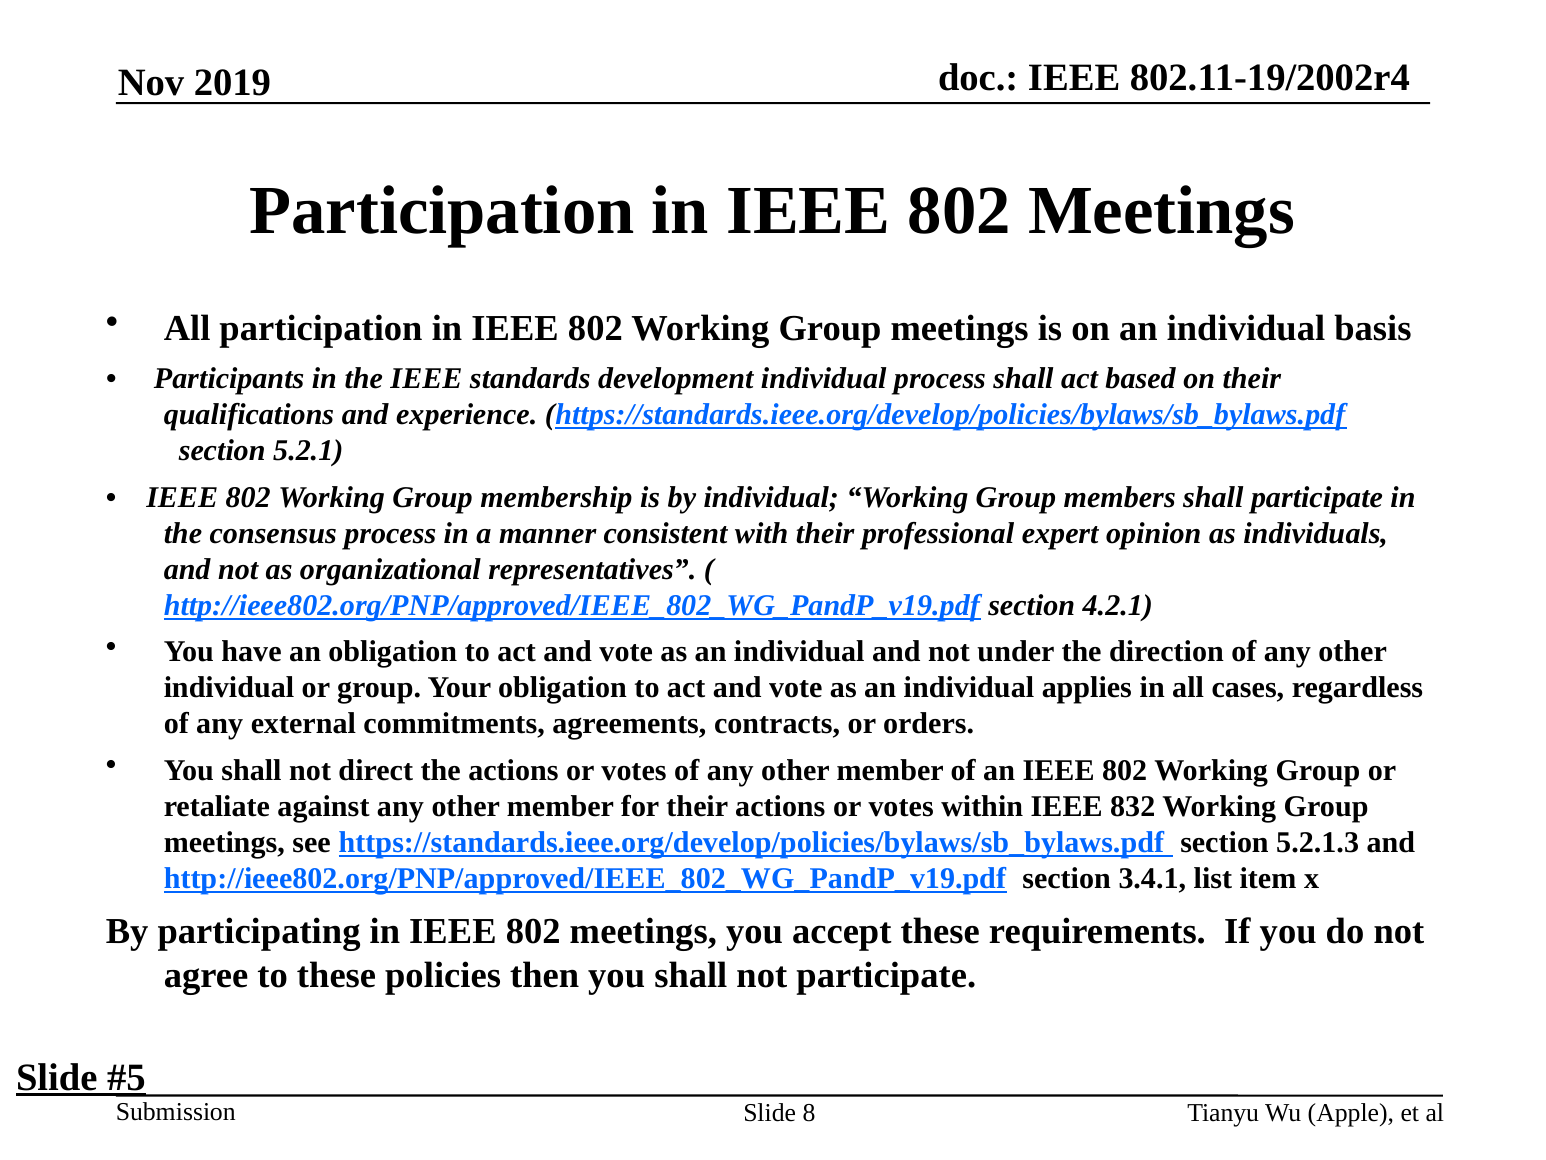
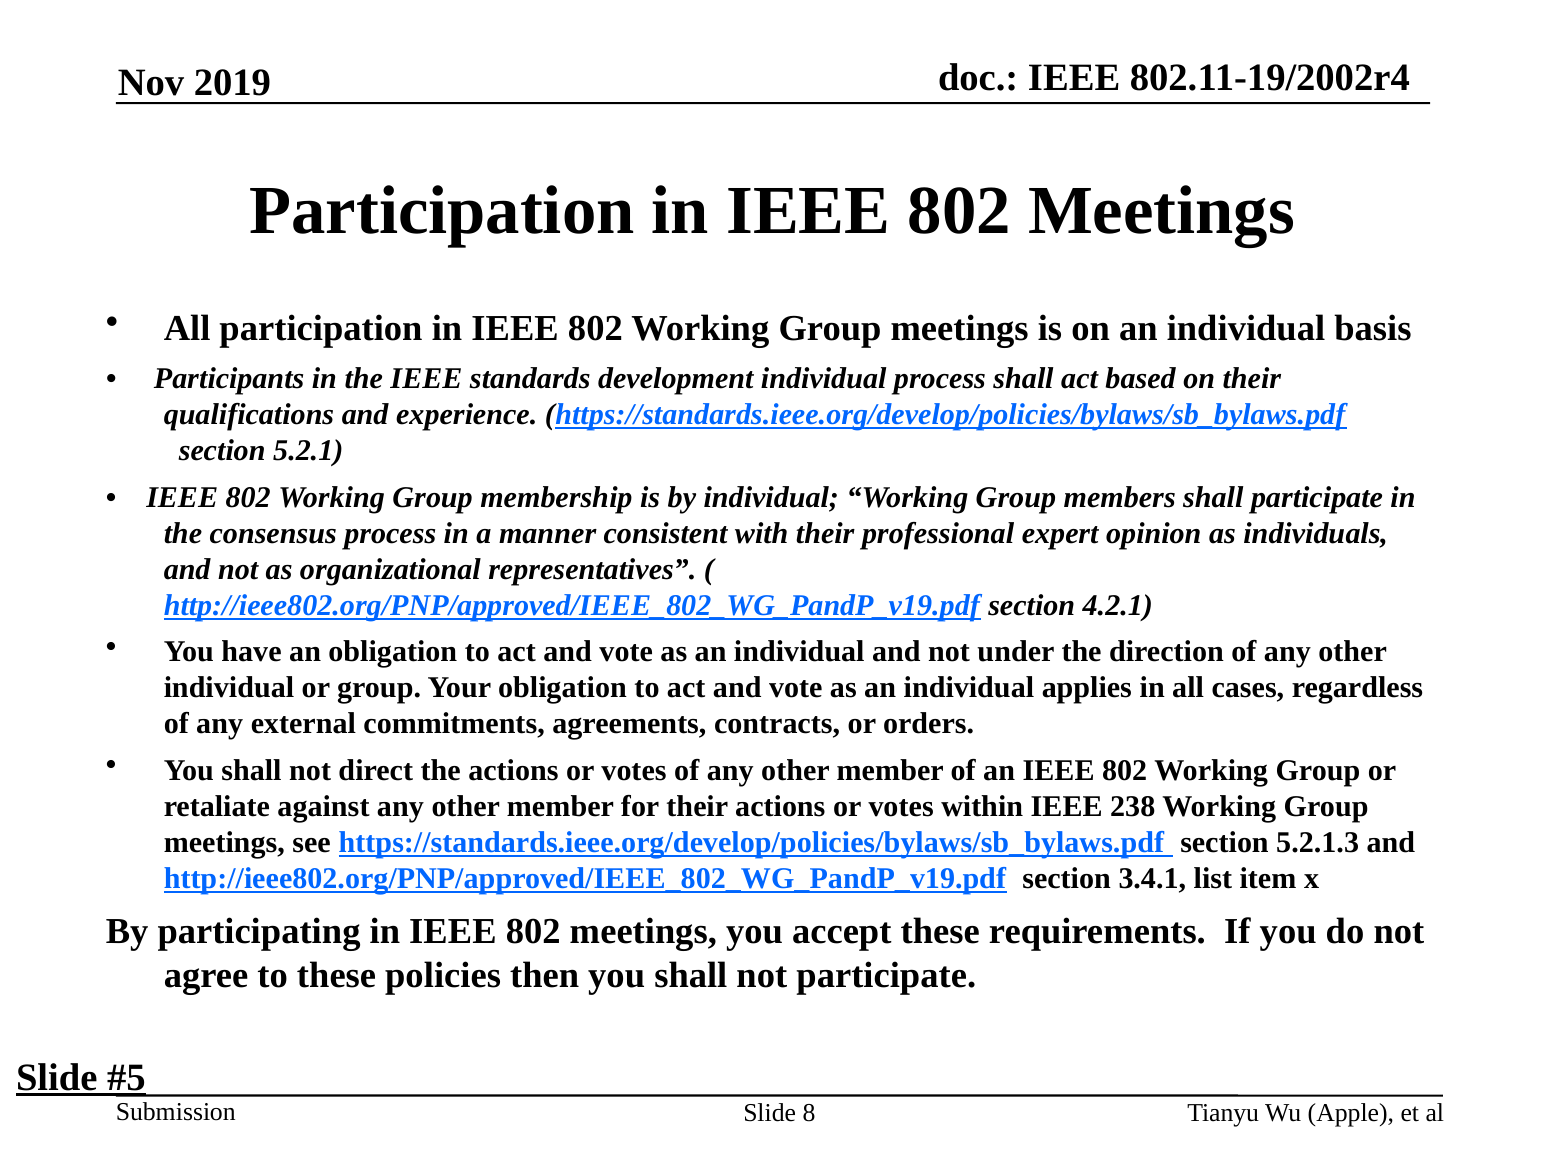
832: 832 -> 238 (1133, 806)
